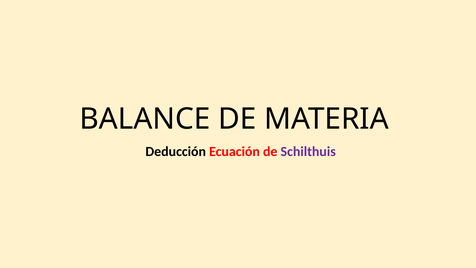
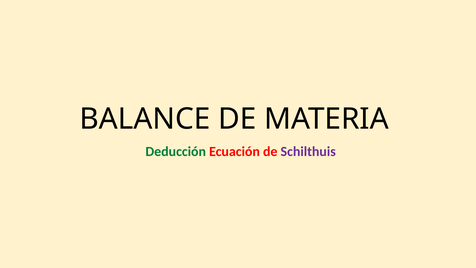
Deducción colour: black -> green (176, 151)
